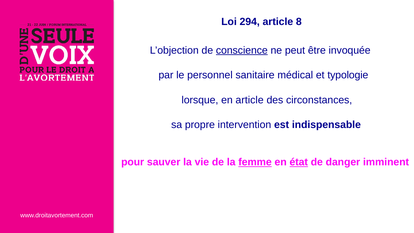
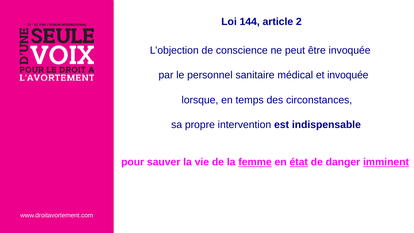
294: 294 -> 144 (250, 22)
8: 8 -> 2 (299, 22)
conscience underline: present -> none (242, 50)
et typologie: typologie -> invoquée (348, 75)
en article: article -> temps (250, 100)
imminent underline: none -> present (386, 162)
